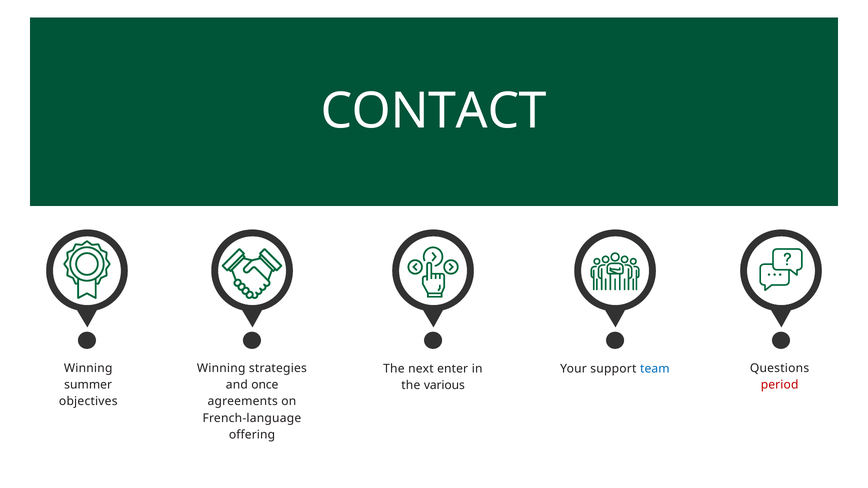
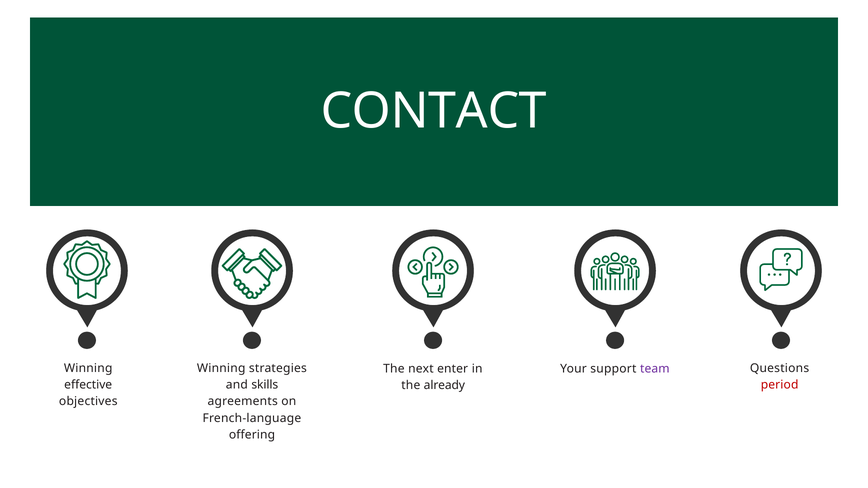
team colour: blue -> purple (655, 369)
summer: summer -> effective (88, 385)
once: once -> skills (265, 385)
various: various -> already (444, 386)
